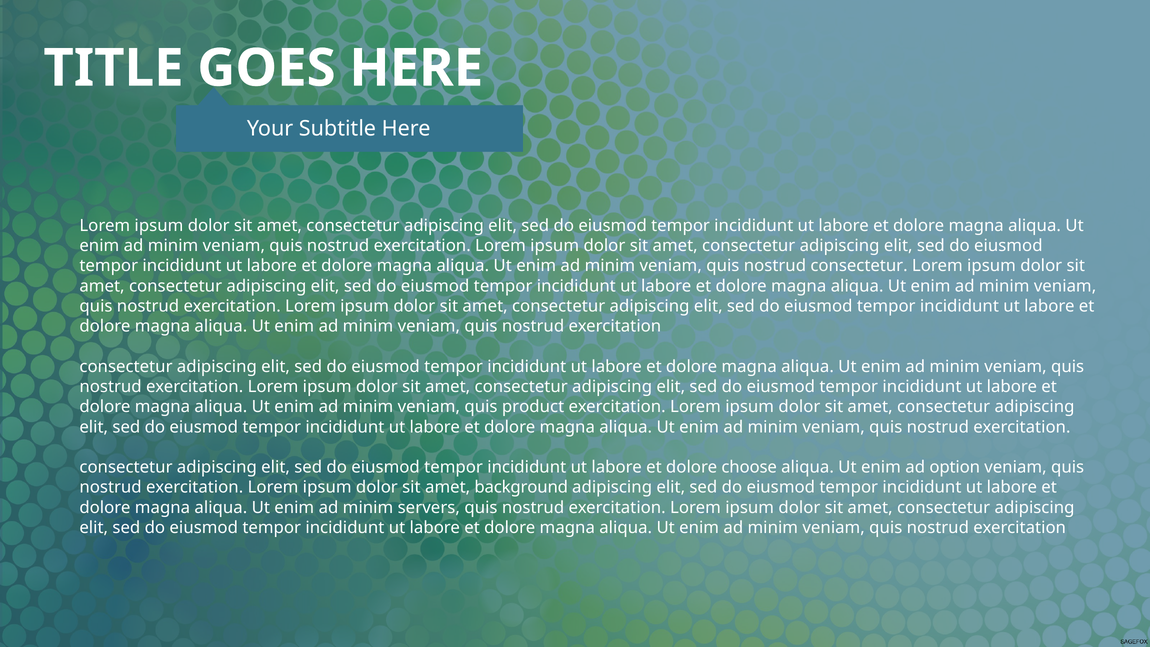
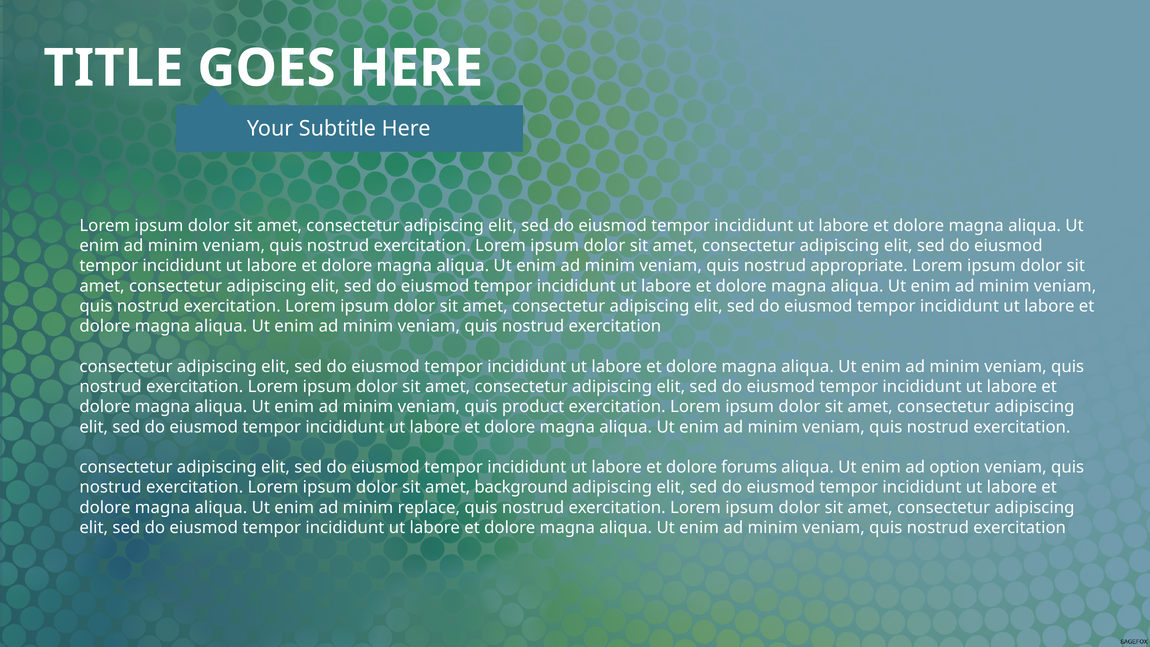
nostrud consectetur: consectetur -> appropriate (859, 266)
choose: choose -> forums (749, 467)
servers: servers -> replace (429, 507)
